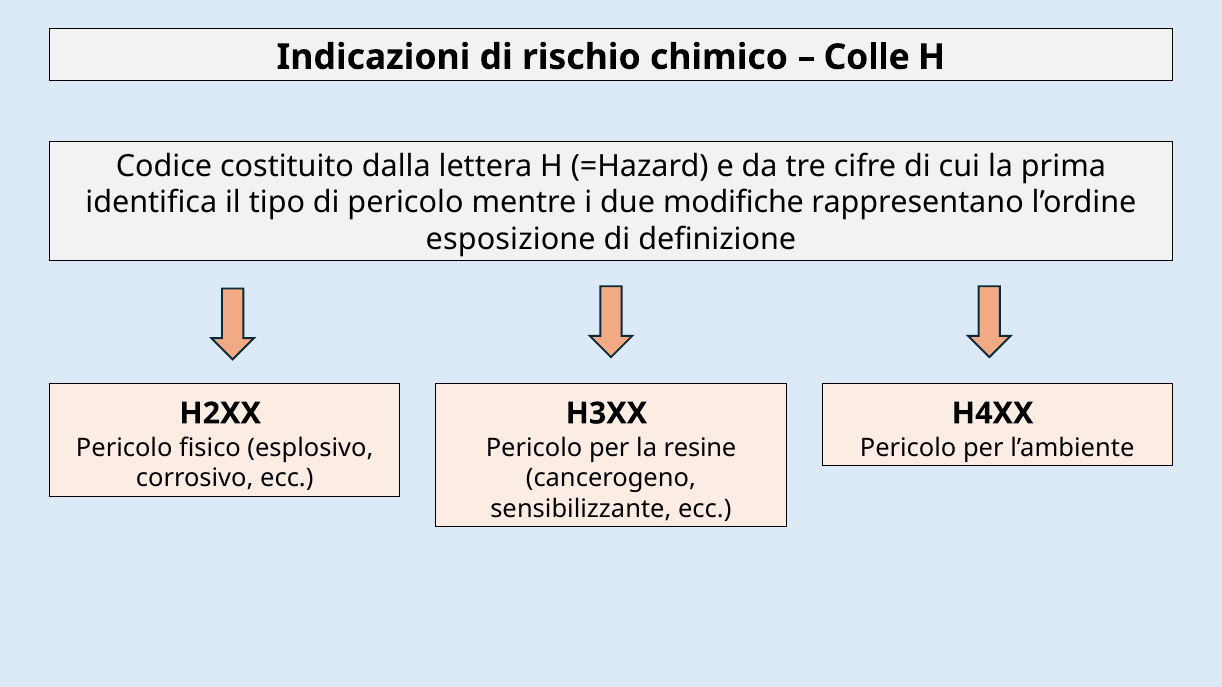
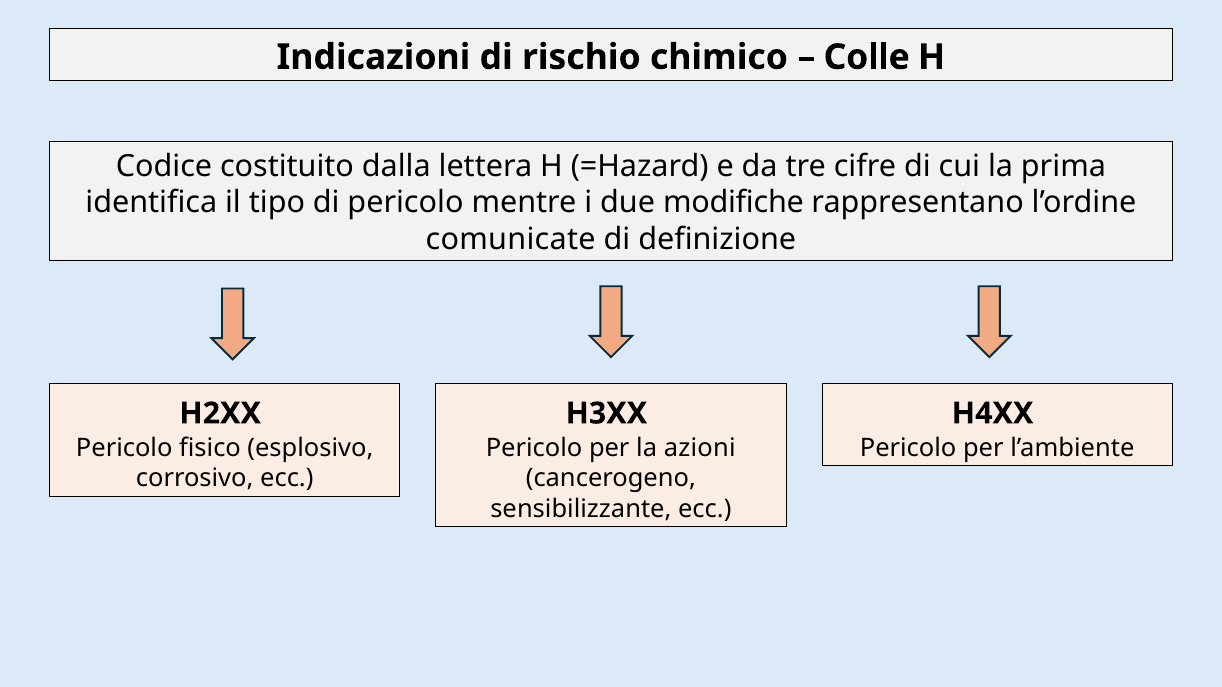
esposizione: esposizione -> comunicate (511, 240)
resine: resine -> azioni (700, 448)
